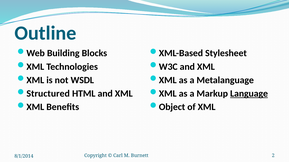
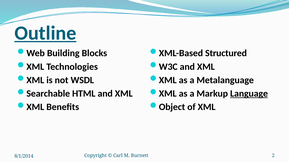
Outline underline: none -> present (45, 33)
Stylesheet: Stylesheet -> Structured (226, 53)
Structured: Structured -> Searchable (48, 94)
